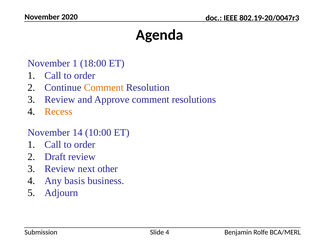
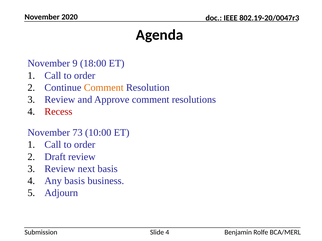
November 1: 1 -> 9 (75, 64)
Recess colour: orange -> red (58, 112)
14: 14 -> 73 (78, 133)
next other: other -> basis (108, 169)
